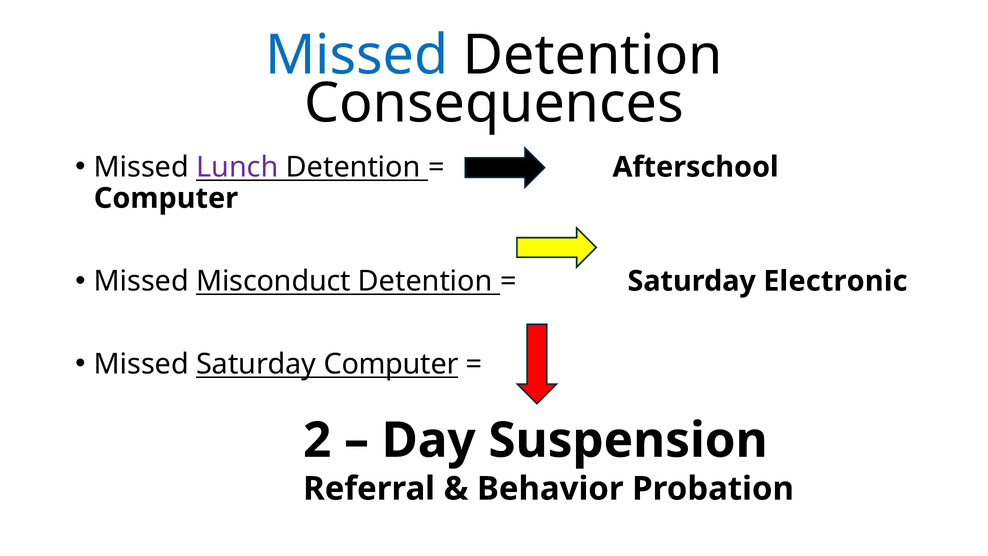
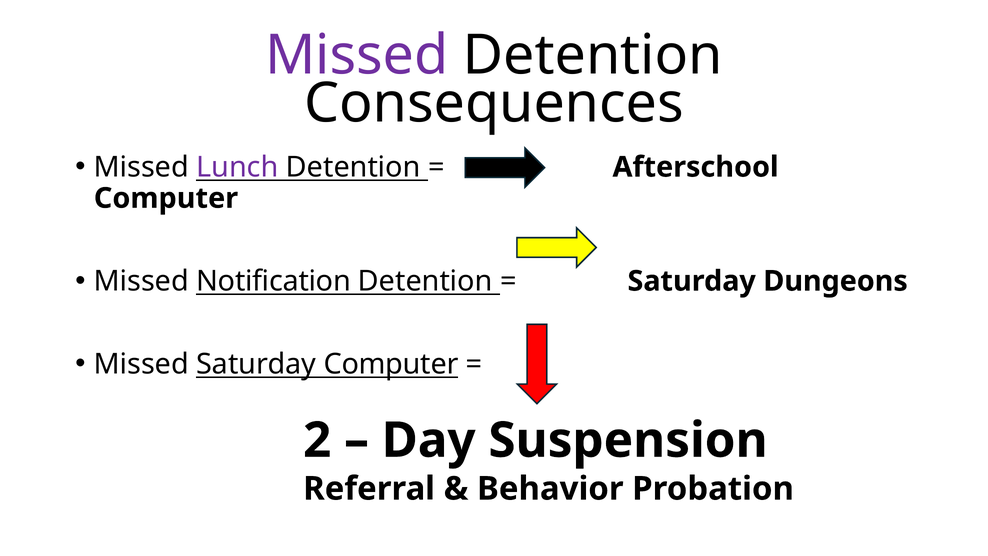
Missed colour: blue -> purple (357, 55)
Misconduct: Misconduct -> Notification (274, 281)
Electronic: Electronic -> Dungeons (836, 281)
